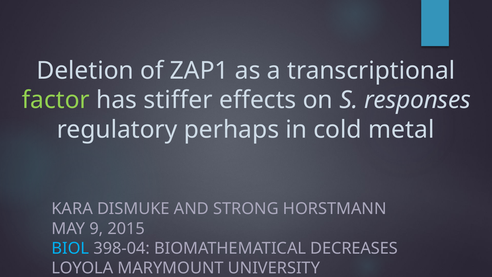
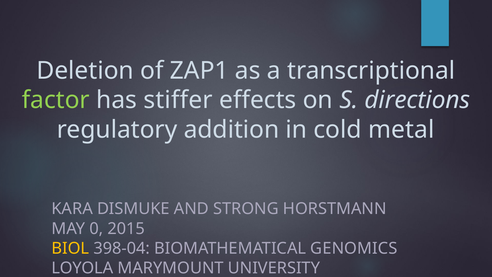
responses: responses -> directions (417, 100)
perhaps: perhaps -> addition (231, 130)
9: 9 -> 0 (96, 228)
BIOL colour: light blue -> yellow (70, 248)
DECREASES: DECREASES -> GENOMICS (354, 248)
